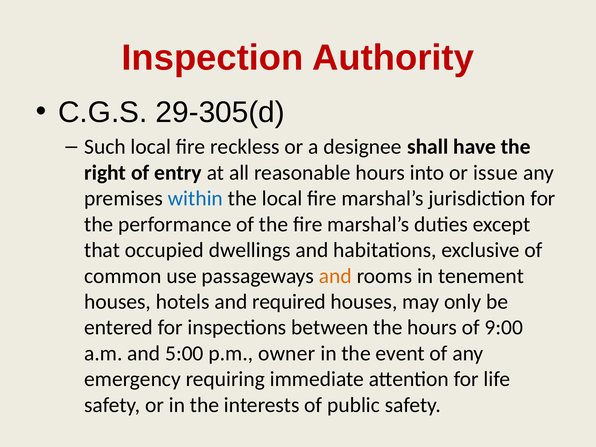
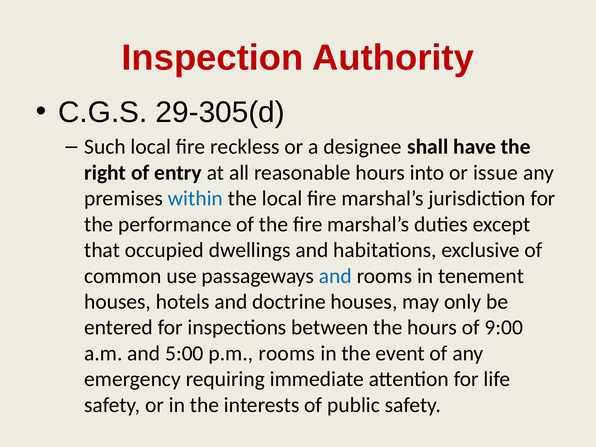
and colour: orange -> blue (335, 276)
required: required -> doctrine (289, 302)
p.m owner: owner -> rooms (287, 353)
